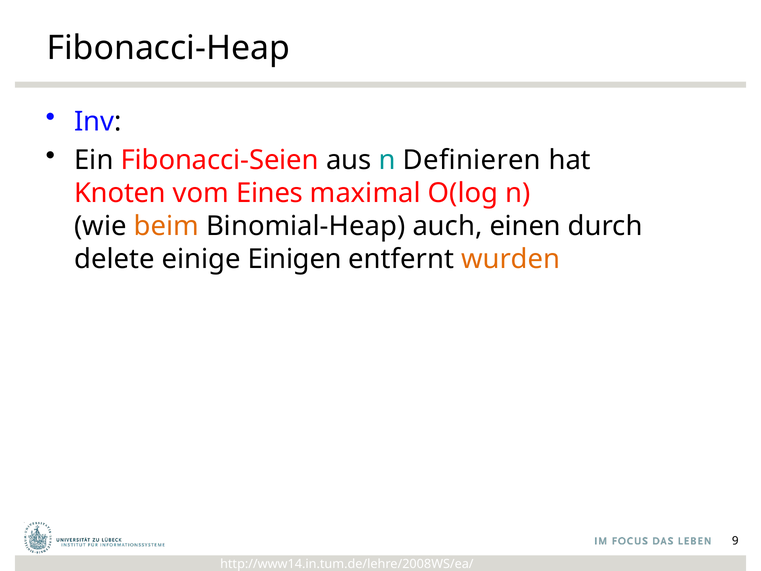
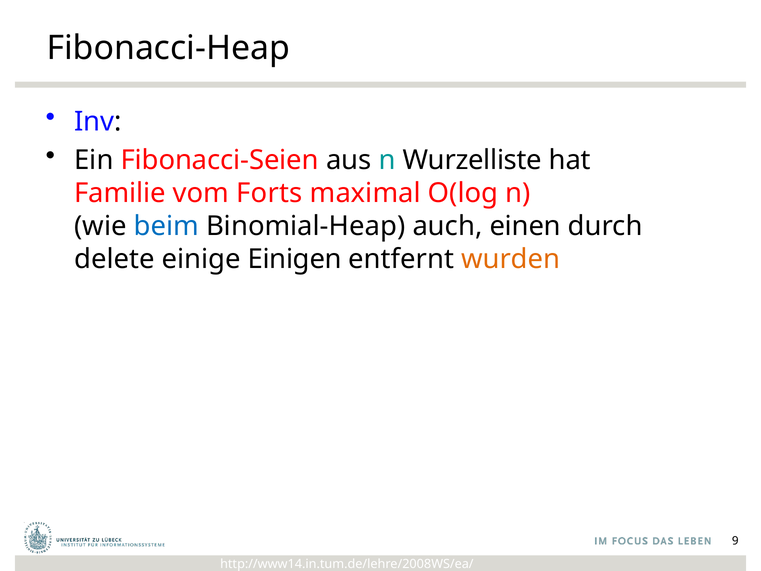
Definieren: Definieren -> Wurzelliste (472, 160)
Knoten: Knoten -> Familie (120, 193)
Eines: Eines -> Forts (269, 193)
beim colour: orange -> blue (166, 226)
